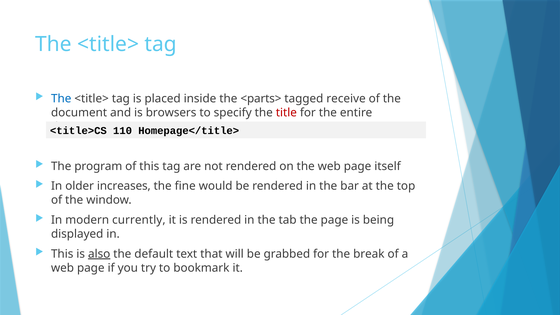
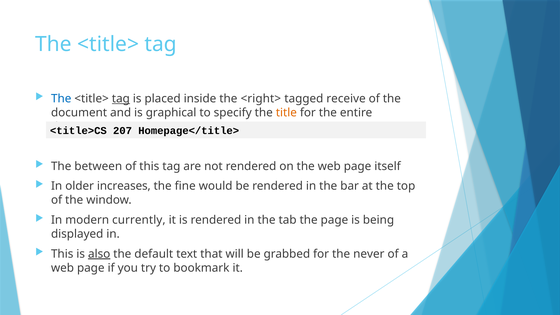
tag underline: none -> present (121, 99)
<parts>: <parts> -> <right> (261, 99)
browsers: browsers -> graphical (171, 113)
title colour: red -> orange (286, 113)
110: 110 -> 207 (123, 131)
program: program -> between (98, 166)
break: break -> never (369, 254)
